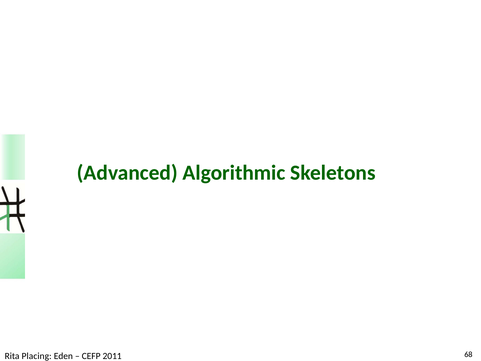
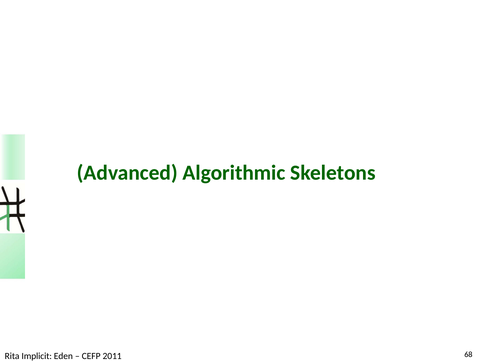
Placing: Placing -> Implicit (37, 356)
